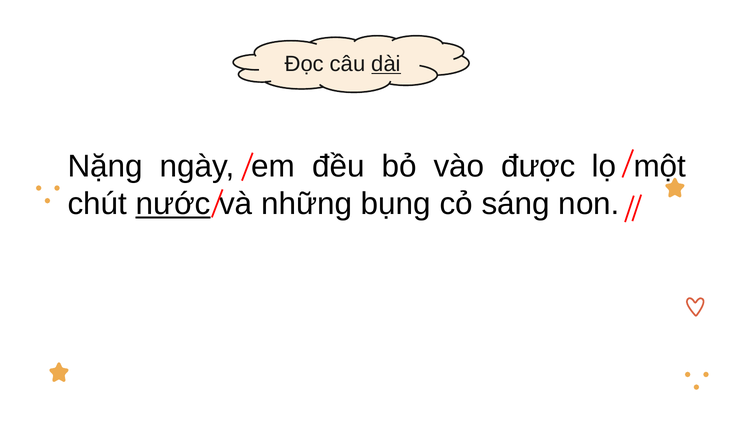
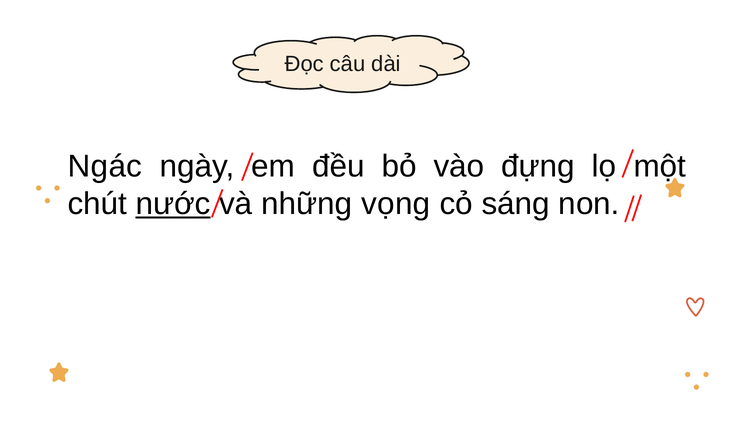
dài underline: present -> none (386, 64)
Nặng: Nặng -> Ngác (105, 166)
được: được -> đựng (538, 166)
bụng: bụng -> vọng (396, 204)
